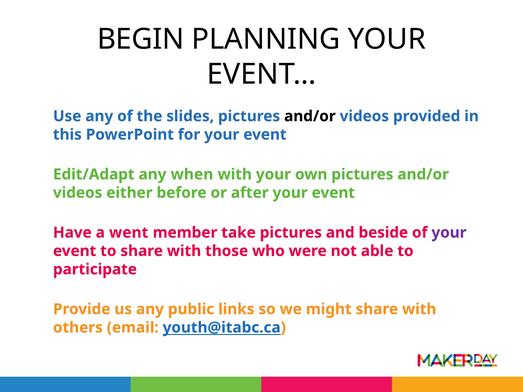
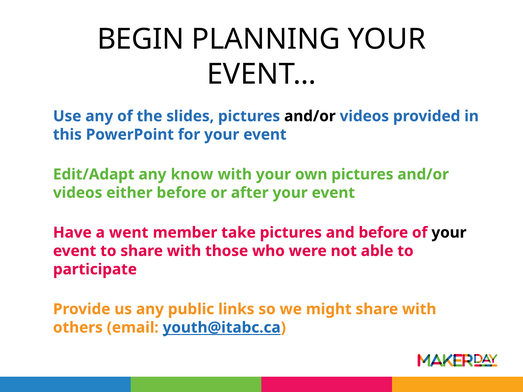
when: when -> know (192, 174)
and beside: beside -> before (383, 233)
your colour: purple -> black (449, 233)
